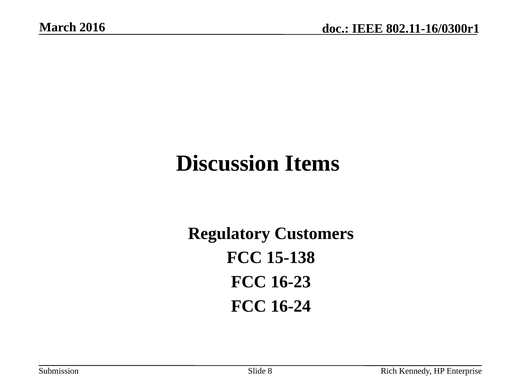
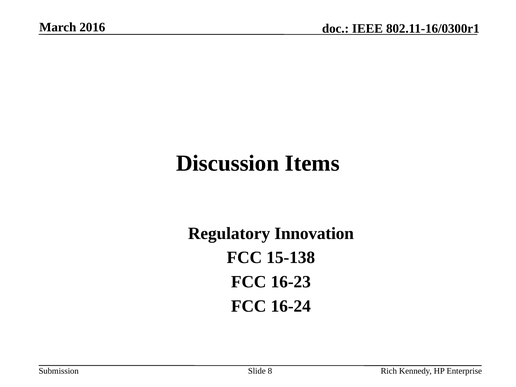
Customers: Customers -> Innovation (314, 233)
